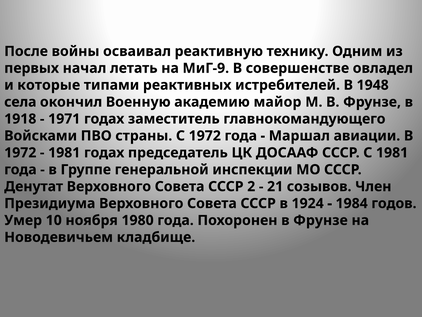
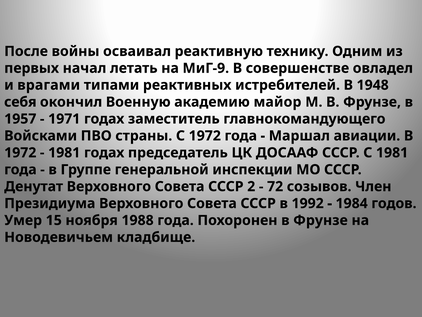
которые: которые -> врагами (49, 85)
села: села -> себя (20, 102)
1918: 1918 -> 1957 (20, 119)
21: 21 -> 72 (275, 186)
1924: 1924 -> 1992 (308, 203)
10: 10 -> 15 (54, 220)
1980: 1980 -> 1988 (138, 220)
